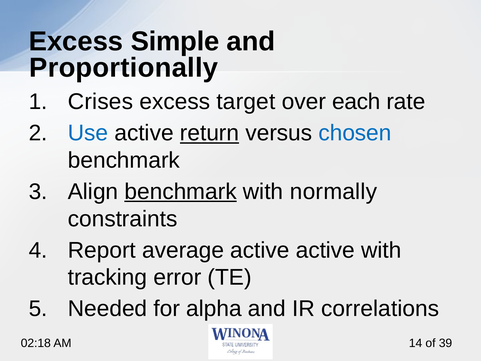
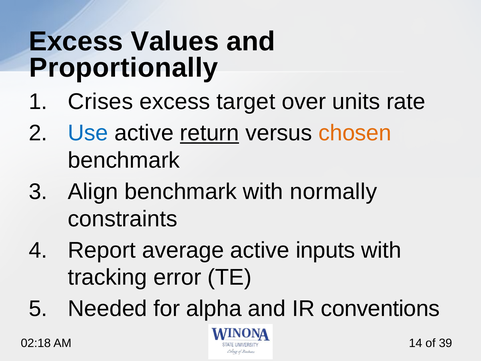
Simple: Simple -> Values (175, 41)
each: each -> units (356, 102)
chosen colour: blue -> orange (355, 133)
benchmark underline: present -> none (181, 192)
active active: active -> inputs (325, 250)
correlations: correlations -> conventions (380, 309)
